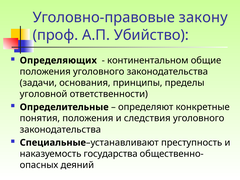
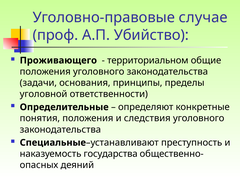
закону: закону -> случае (203, 17)
Определяющих: Определяющих -> Проживающего (58, 60)
континентальном: континентальном -> территориальном (148, 60)
